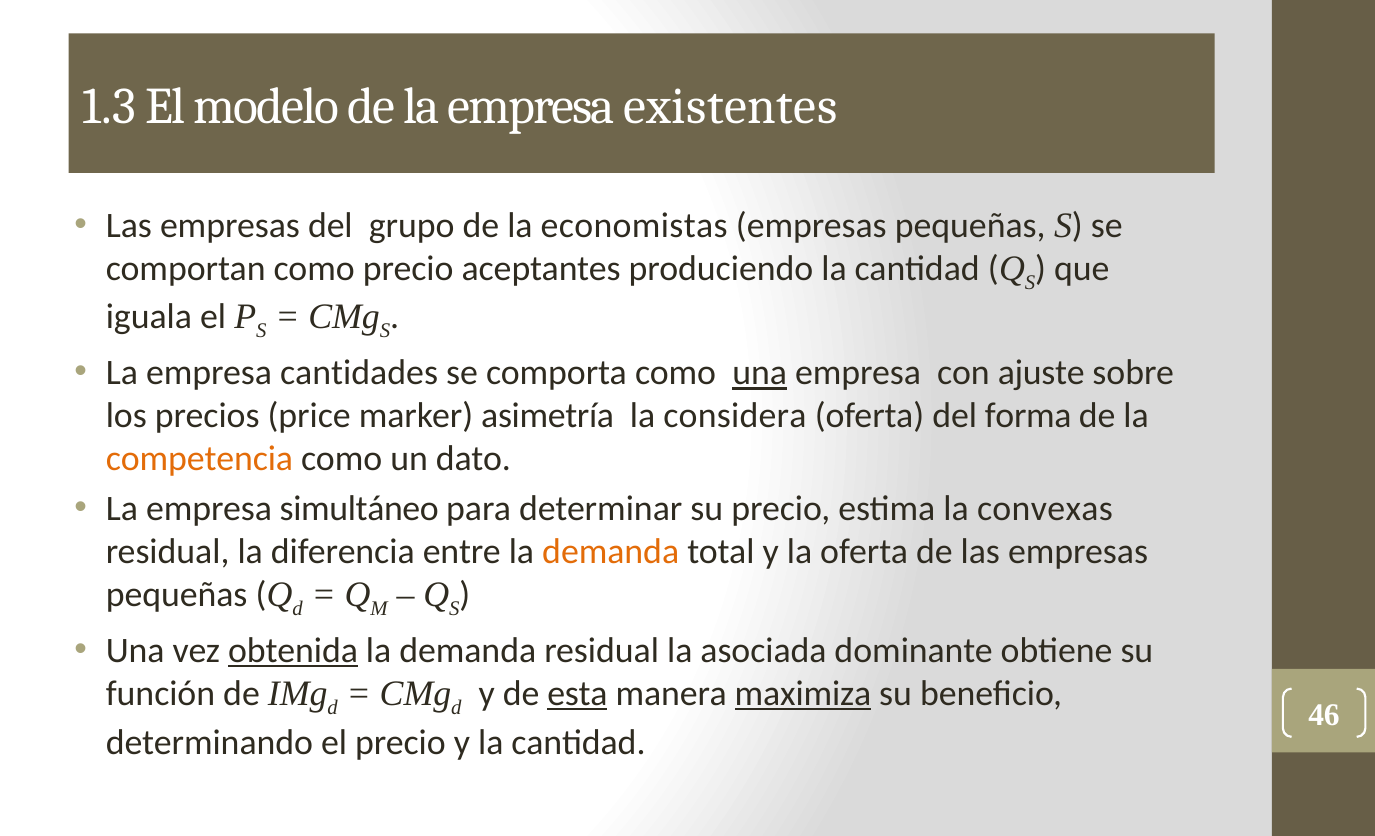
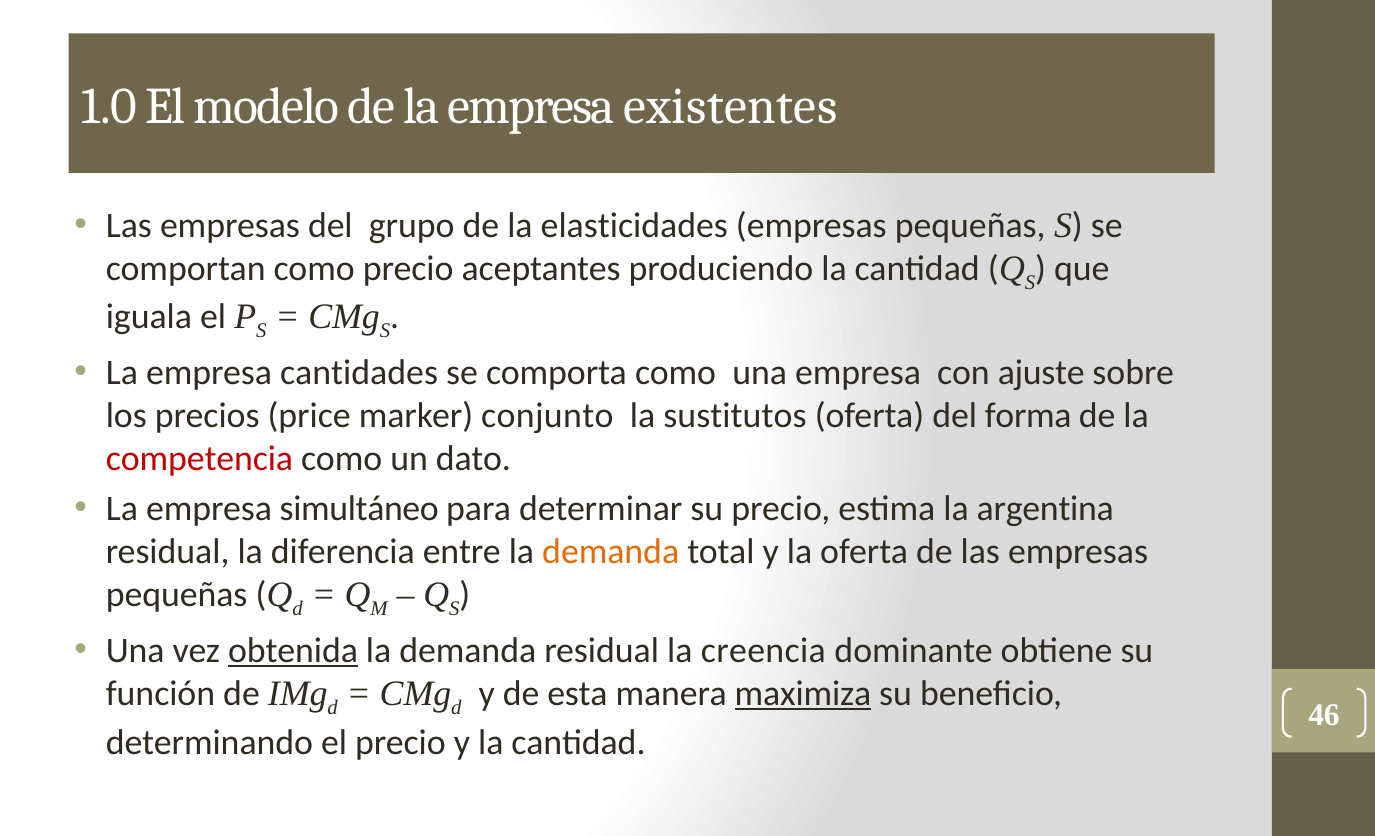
1.3: 1.3 -> 1.0 (109, 107)
economistas: economistas -> elasticidades (634, 226)
una underline: present -> none (760, 373)
asimetría: asimetría -> conjunto (547, 416)
considera: considera -> sustitutos (735, 416)
competencia colour: orange -> red (199, 459)
convexas: convexas -> argentina (1045, 509)
asociada: asociada -> creencia (763, 651)
esta underline: present -> none (577, 694)
